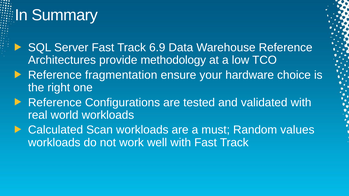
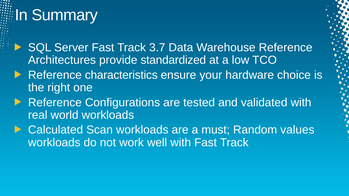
6.9: 6.9 -> 3.7 (157, 48)
methodology: methodology -> standardized (173, 60)
fragmentation: fragmentation -> characteristics (121, 75)
